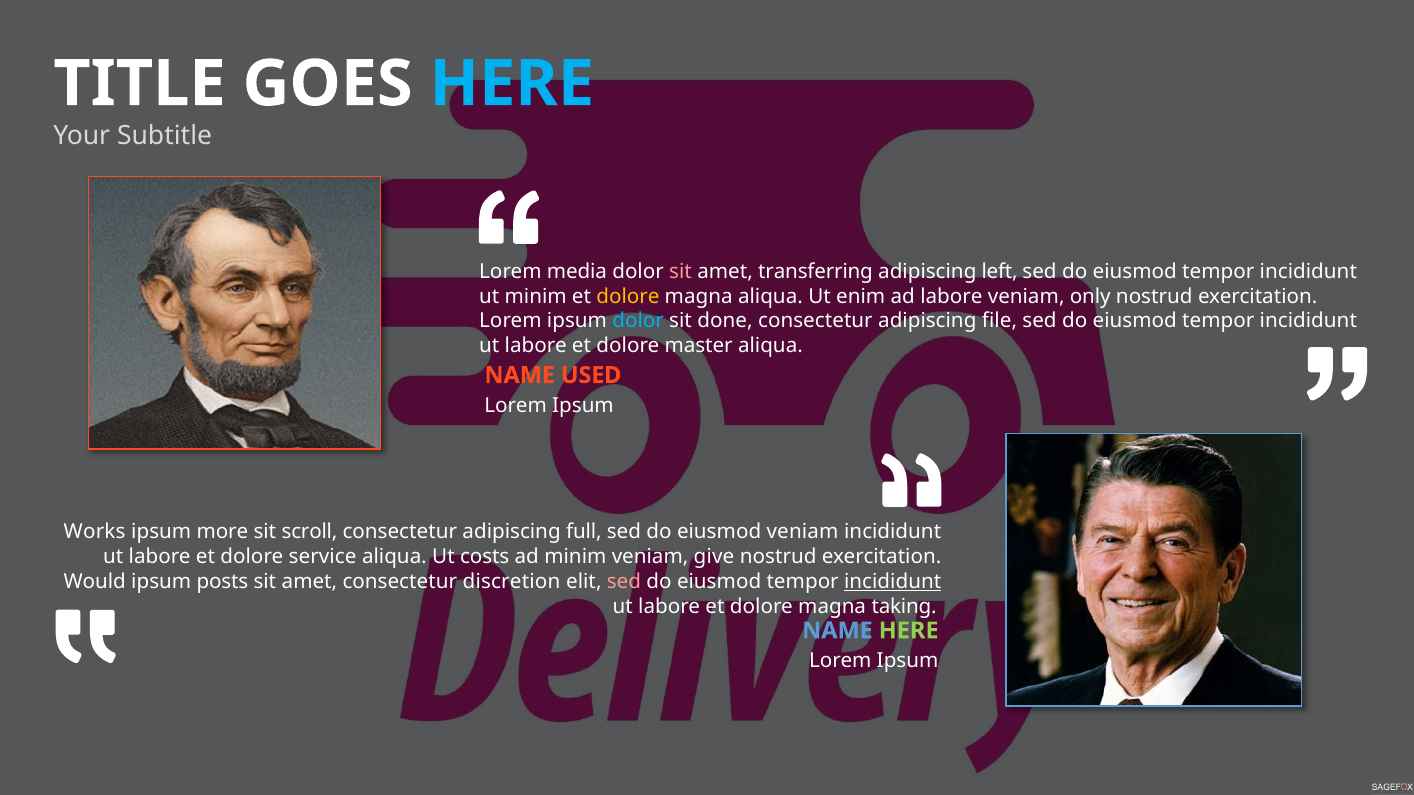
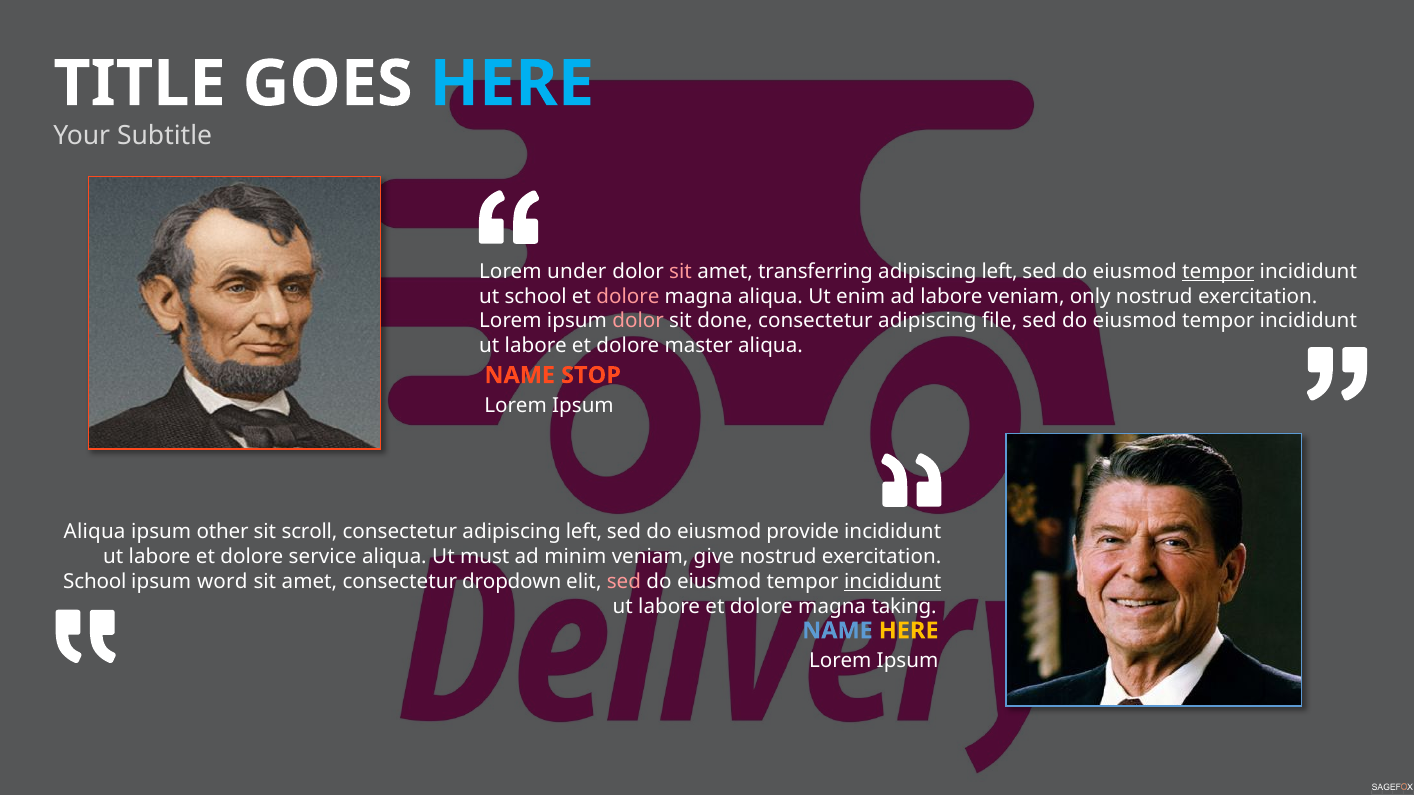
media: media -> under (577, 272)
tempor underline: none -> present (1218, 272)
ut minim: minim -> school (536, 297)
dolore colour: yellow -> pink (628, 297)
dolor colour: light blue -> pink (638, 321)
USED: USED -> STOP (591, 375)
Works: Works -> Aliqua (95, 532)
more: more -> other (223, 532)
consectetur adipiscing full: full -> left (584, 532)
eiusmod veniam: veniam -> provide (803, 532)
costs: costs -> must (485, 557)
Would: Would -> School (95, 582)
posts: posts -> word (222, 582)
discretion: discretion -> dropdown (512, 582)
HERE colour: light green -> yellow (909, 631)
